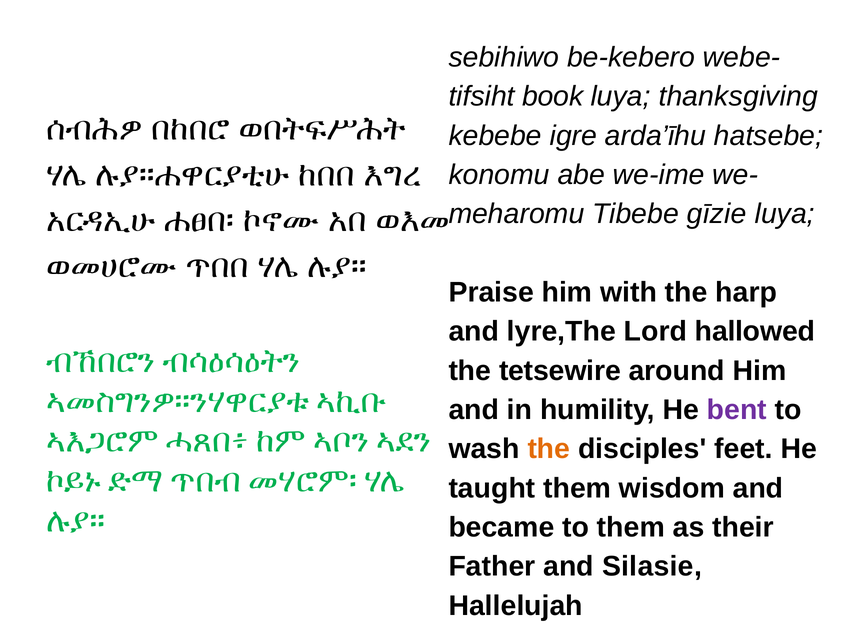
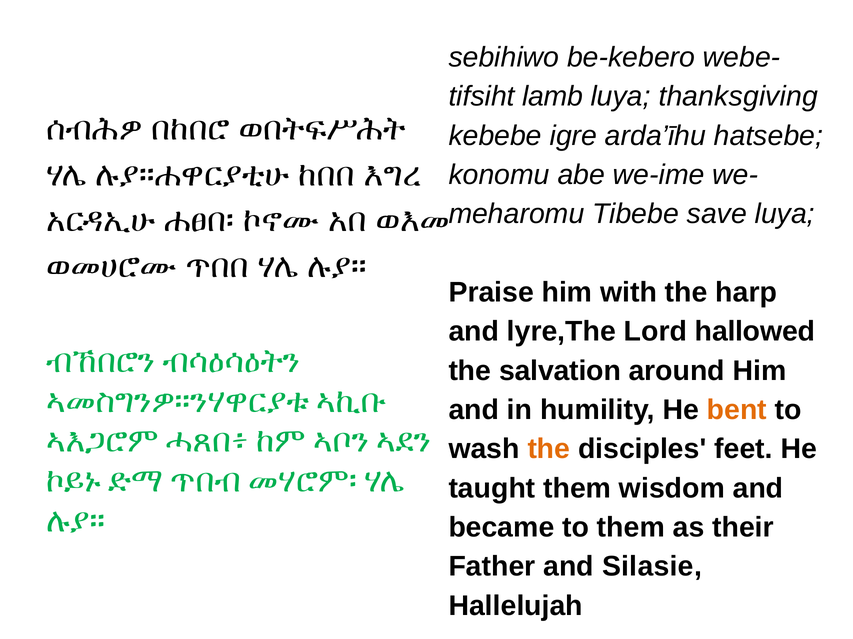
book: book -> lamb (553, 97)
gīzie: gīzie -> save (717, 214)
tetsewire: tetsewire -> salvation (560, 371)
bent colour: purple -> orange (737, 410)
